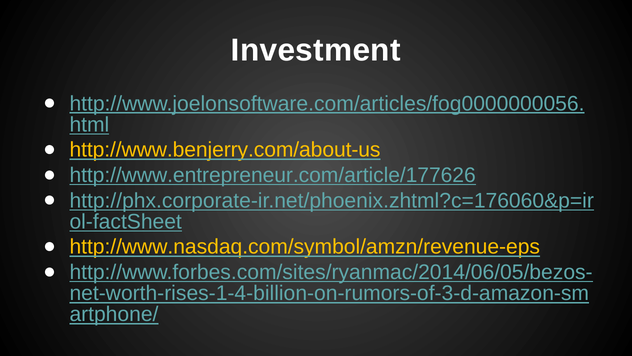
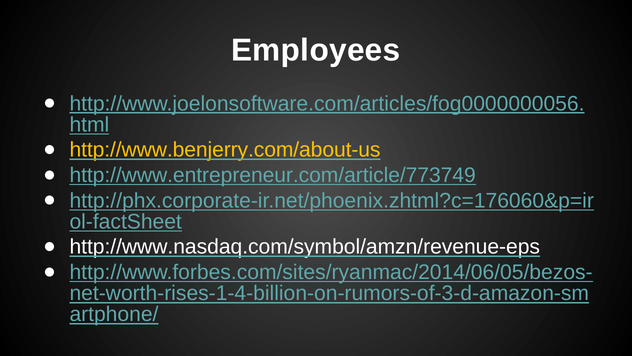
Investment: Investment -> Employees (316, 50)
http://www.entrepreneur.com/article/177626: http://www.entrepreneur.com/article/177626 -> http://www.entrepreneur.com/article/773749 (273, 175)
http://www.nasdaq.com/symbol/amzn/revenue-eps colour: yellow -> white (305, 247)
